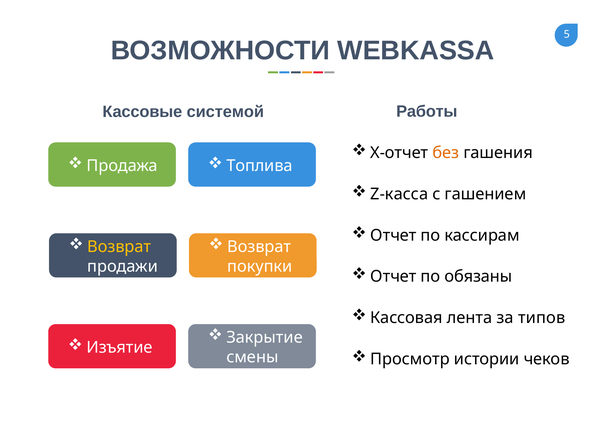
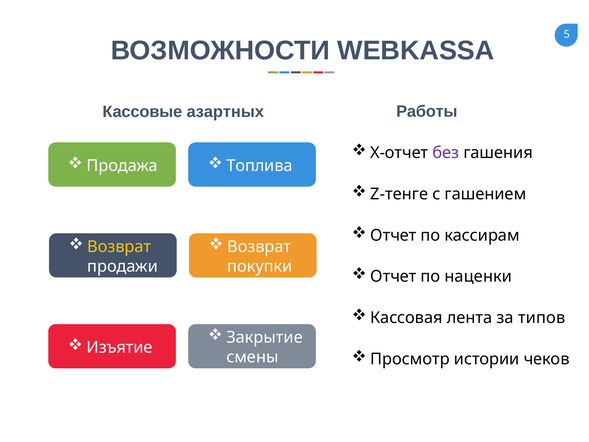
системой: системой -> азартных (225, 112)
без colour: orange -> purple (446, 153)
Z-касса: Z-касса -> Z-тенге (399, 194)
обязаны: обязаны -> наценки (478, 276)
